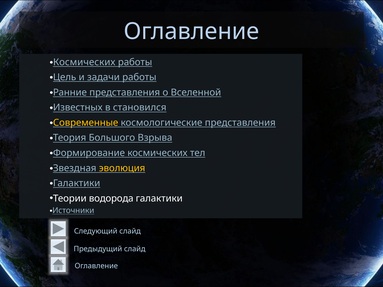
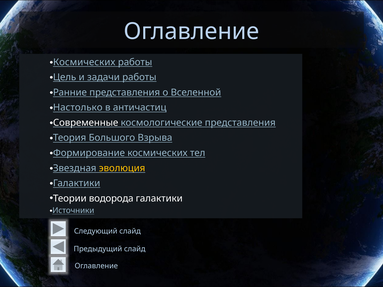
Известных: Известных -> Настолько (78, 108)
становился: становился -> античастиц (140, 108)
Современные colour: yellow -> white (86, 123)
